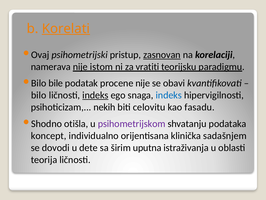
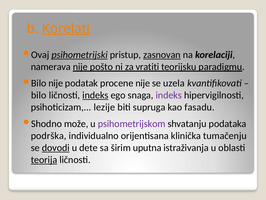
psihometrijski underline: none -> present (80, 55)
istom: istom -> pošto (101, 67)
bile: bile -> nije (56, 83)
obavi: obavi -> uzela (174, 83)
indeks colour: blue -> purple (169, 95)
nekih: nekih -> lezije (104, 107)
celovitu: celovitu -> supruga (149, 107)
otišla: otišla -> može (76, 123)
koncept: koncept -> podrška (49, 135)
sadašnjem: sadašnjem -> tumačenju (225, 135)
dovodi underline: none -> present (56, 147)
teorija underline: none -> present (44, 159)
